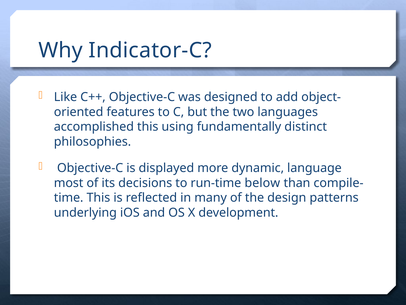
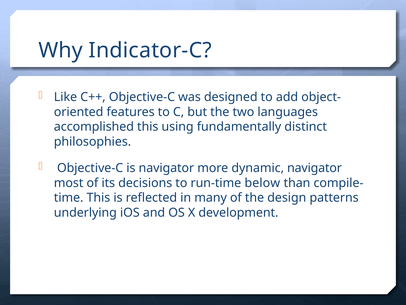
is displayed: displayed -> navigator (166, 168)
dynamic language: language -> navigator (314, 168)
